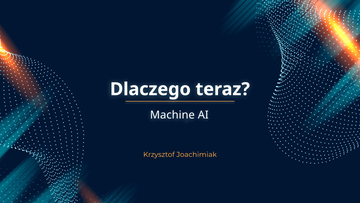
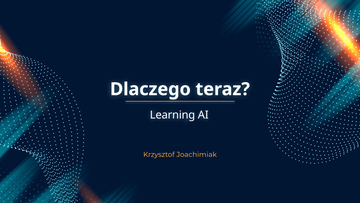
Machine: Machine -> Learning (172, 115)
